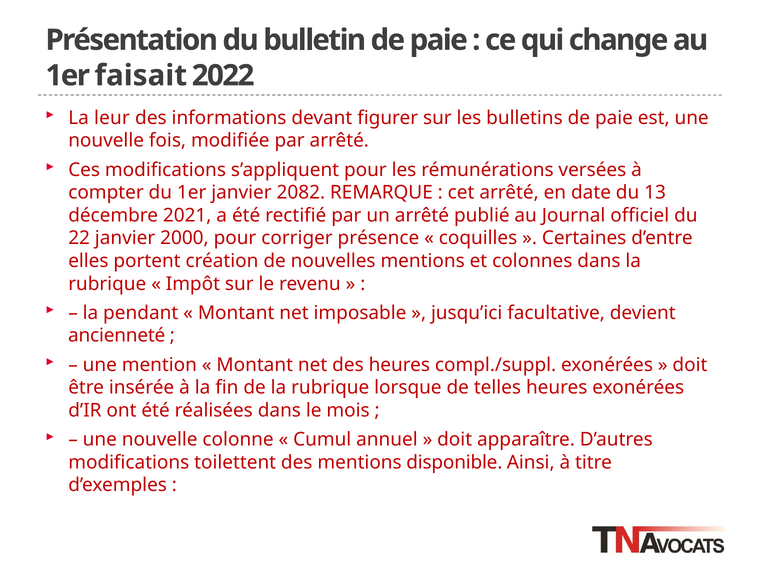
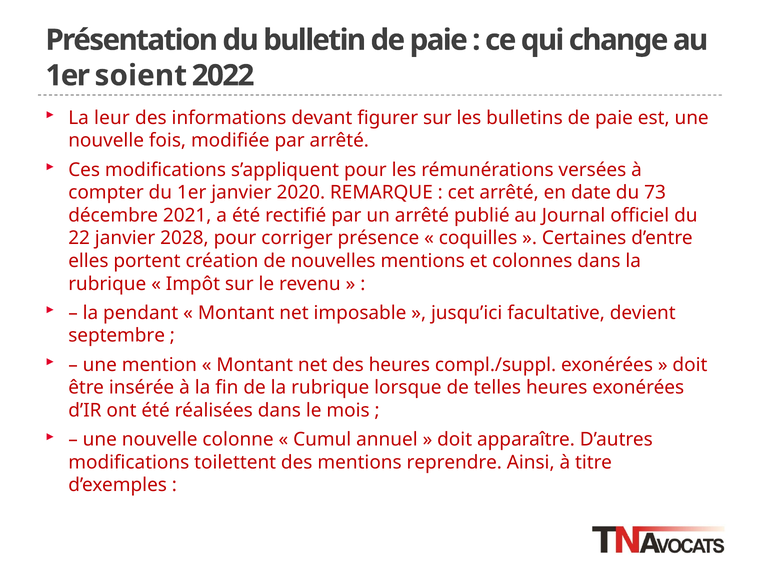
faisait: faisait -> soient (141, 76)
2082: 2082 -> 2020 (301, 193)
13: 13 -> 73 (655, 193)
2000: 2000 -> 2028 (184, 238)
ancienneté: ancienneté -> septembre (117, 336)
disponible: disponible -> reprendre (454, 462)
